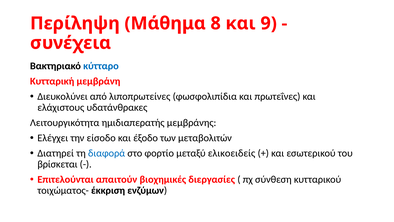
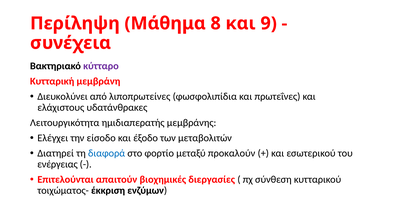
κύτταρο colour: blue -> purple (101, 66)
ελικοειδείς: ελικοειδείς -> προκαλούν (232, 153)
βρίσκεται: βρίσκεται -> ενέργειας (57, 164)
